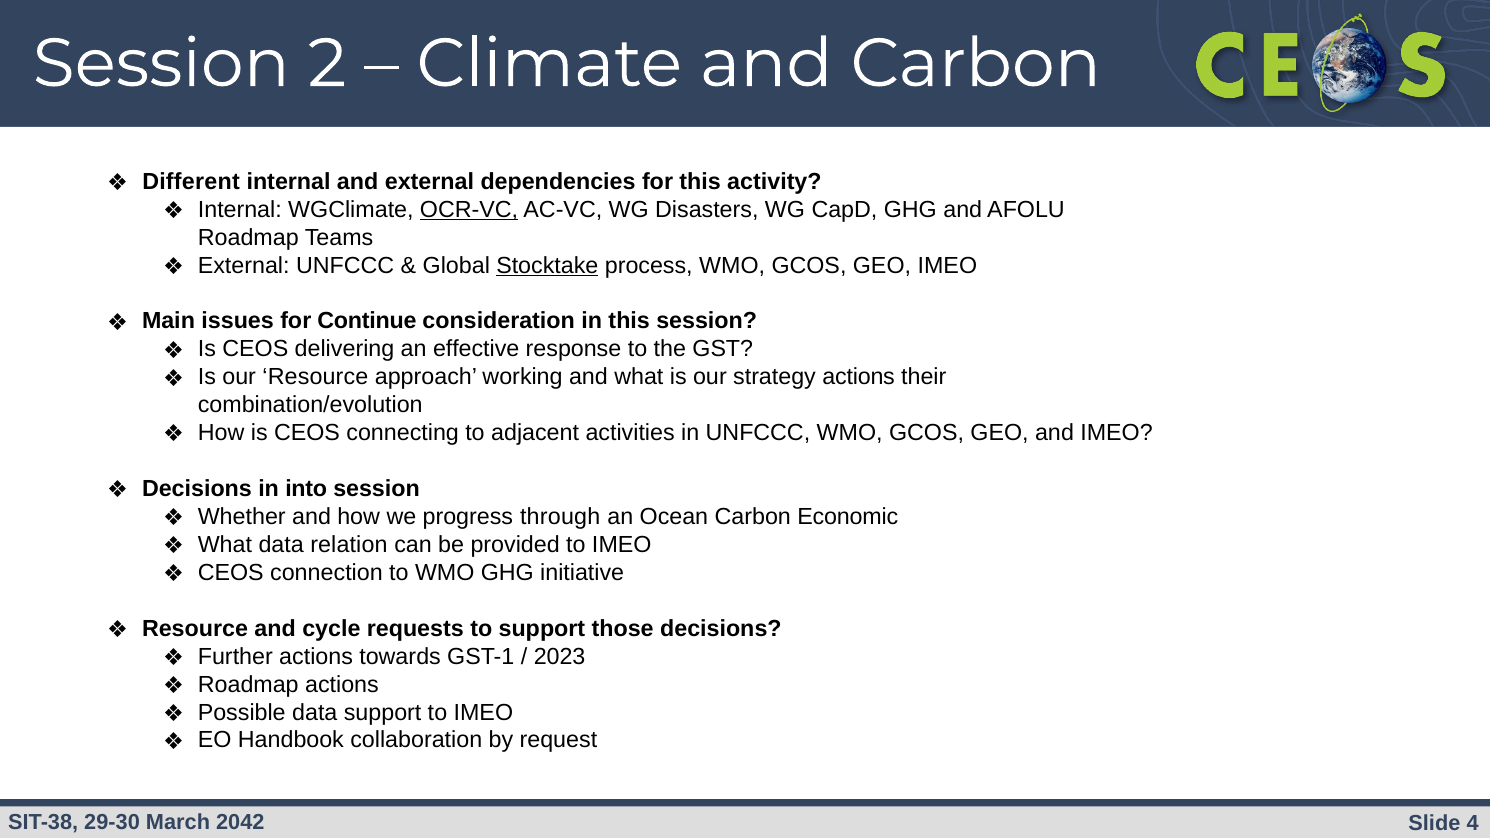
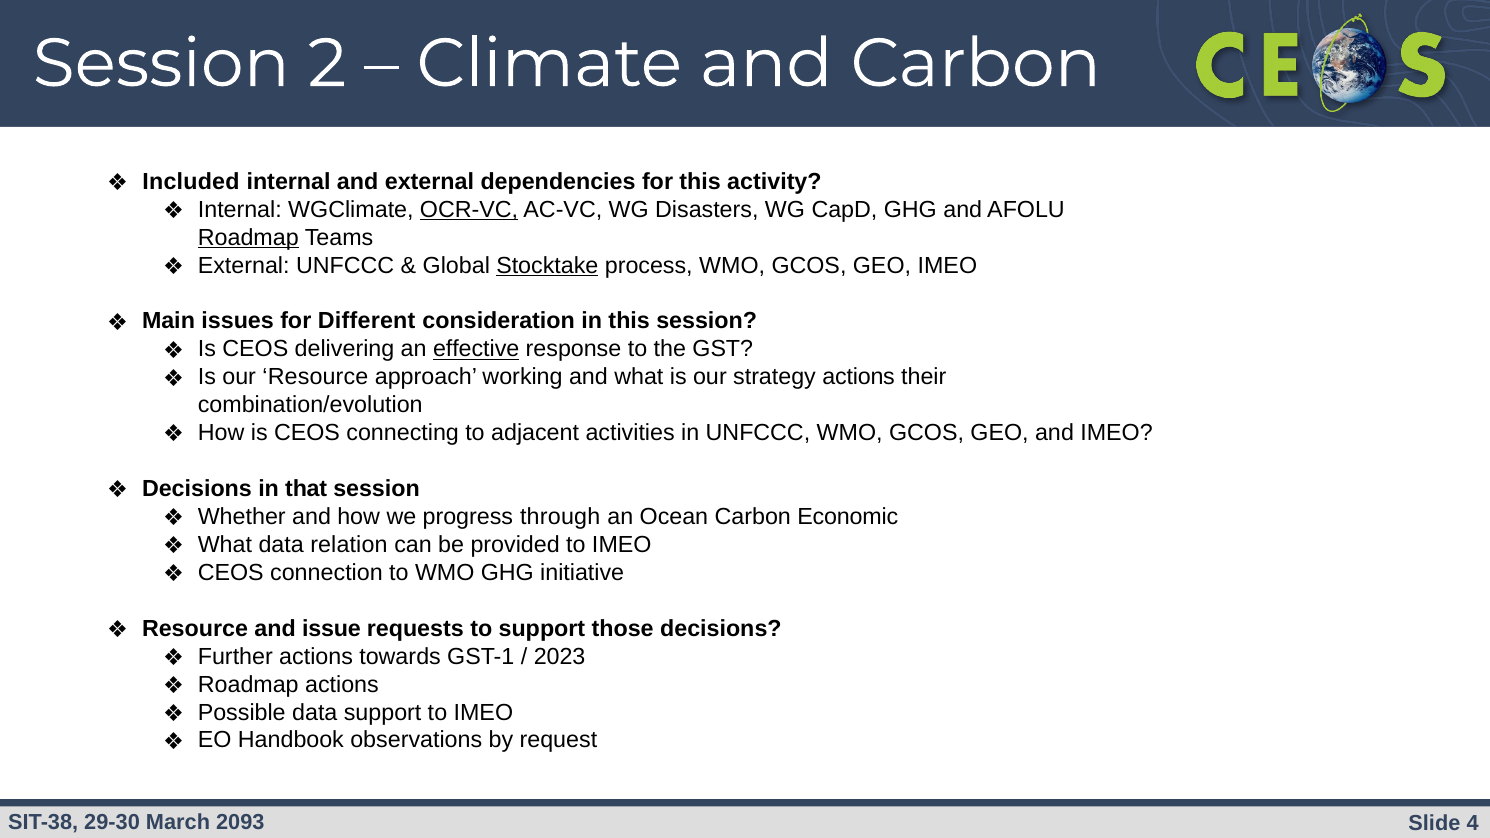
Different: Different -> Included (191, 182)
Roadmap underline: none -> present (248, 238)
Continue: Continue -> Different (367, 321)
effective underline: none -> present (476, 349)
into: into -> that (306, 489)
cycle: cycle -> issue (331, 629)
collaboration: collaboration -> observations (416, 740)
2042: 2042 -> 2093 (240, 822)
